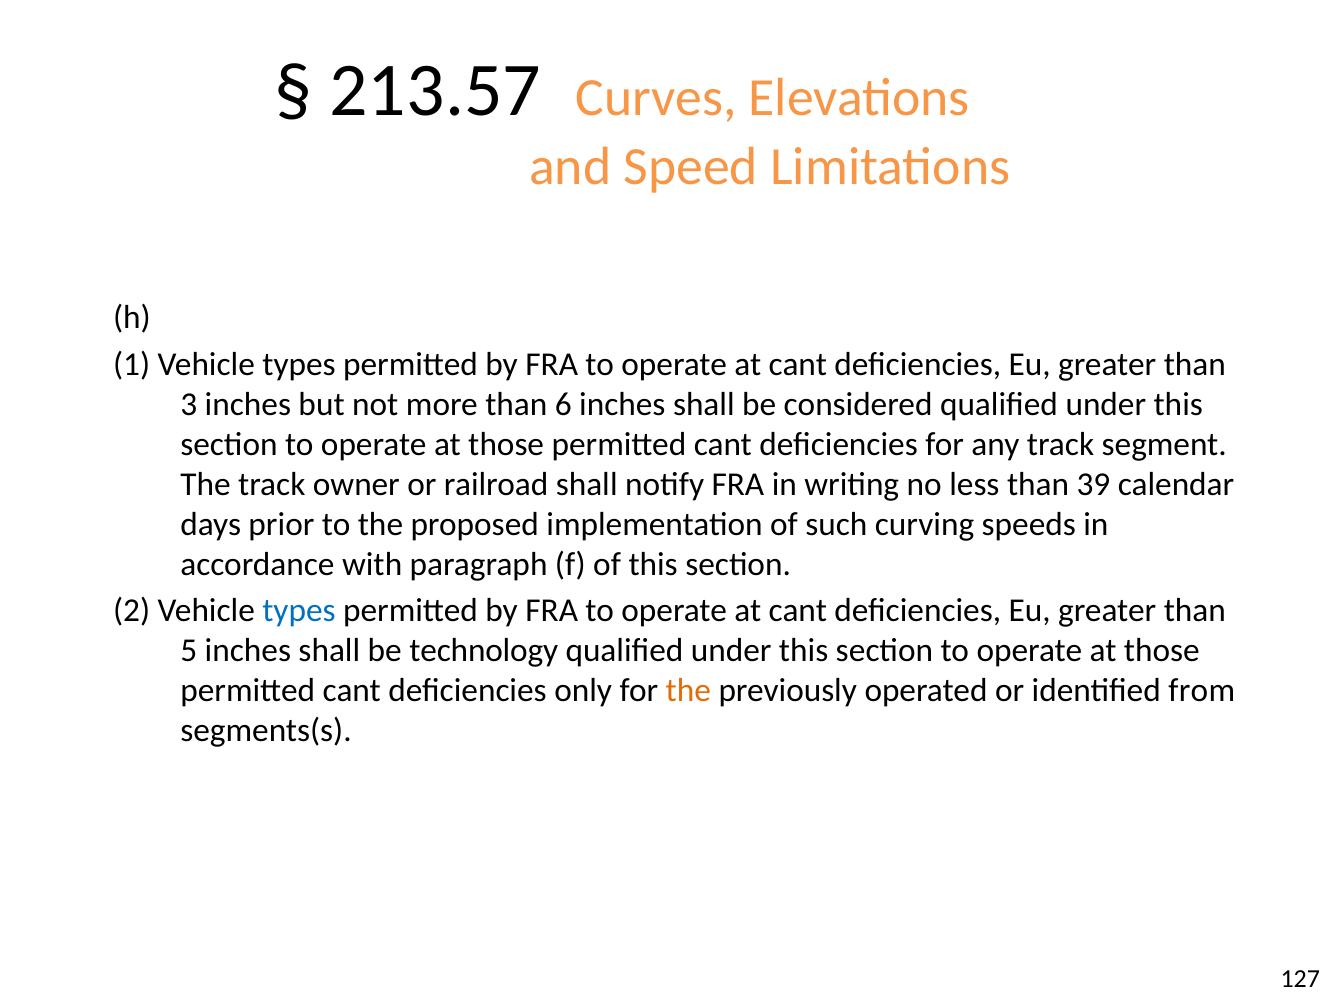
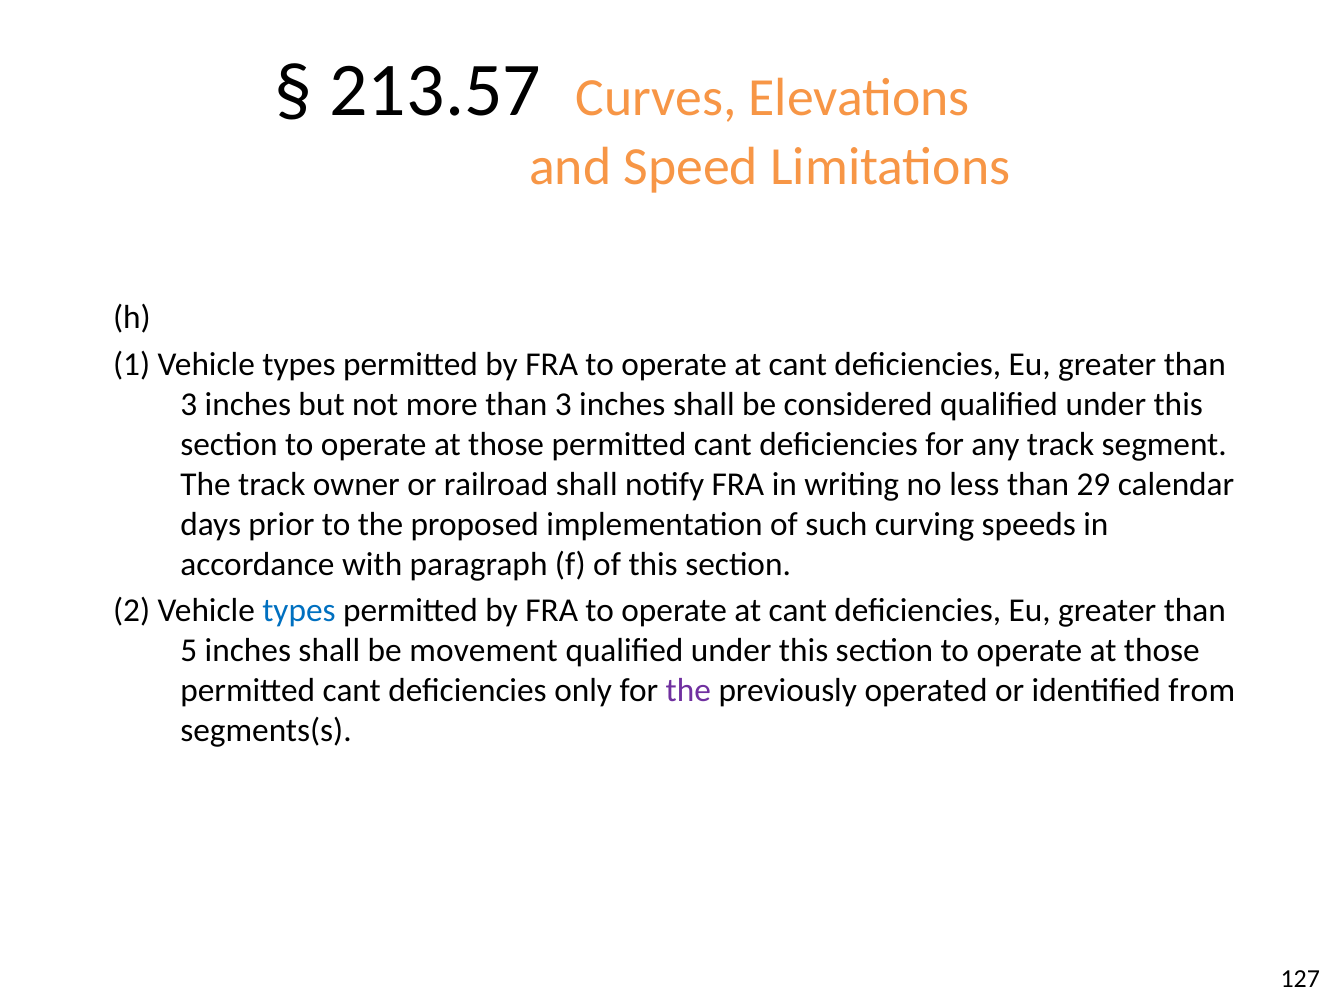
more than 6: 6 -> 3 (563, 404)
39: 39 -> 29 (1093, 484)
technology: technology -> movement (484, 651)
the colour: orange -> purple (688, 691)
